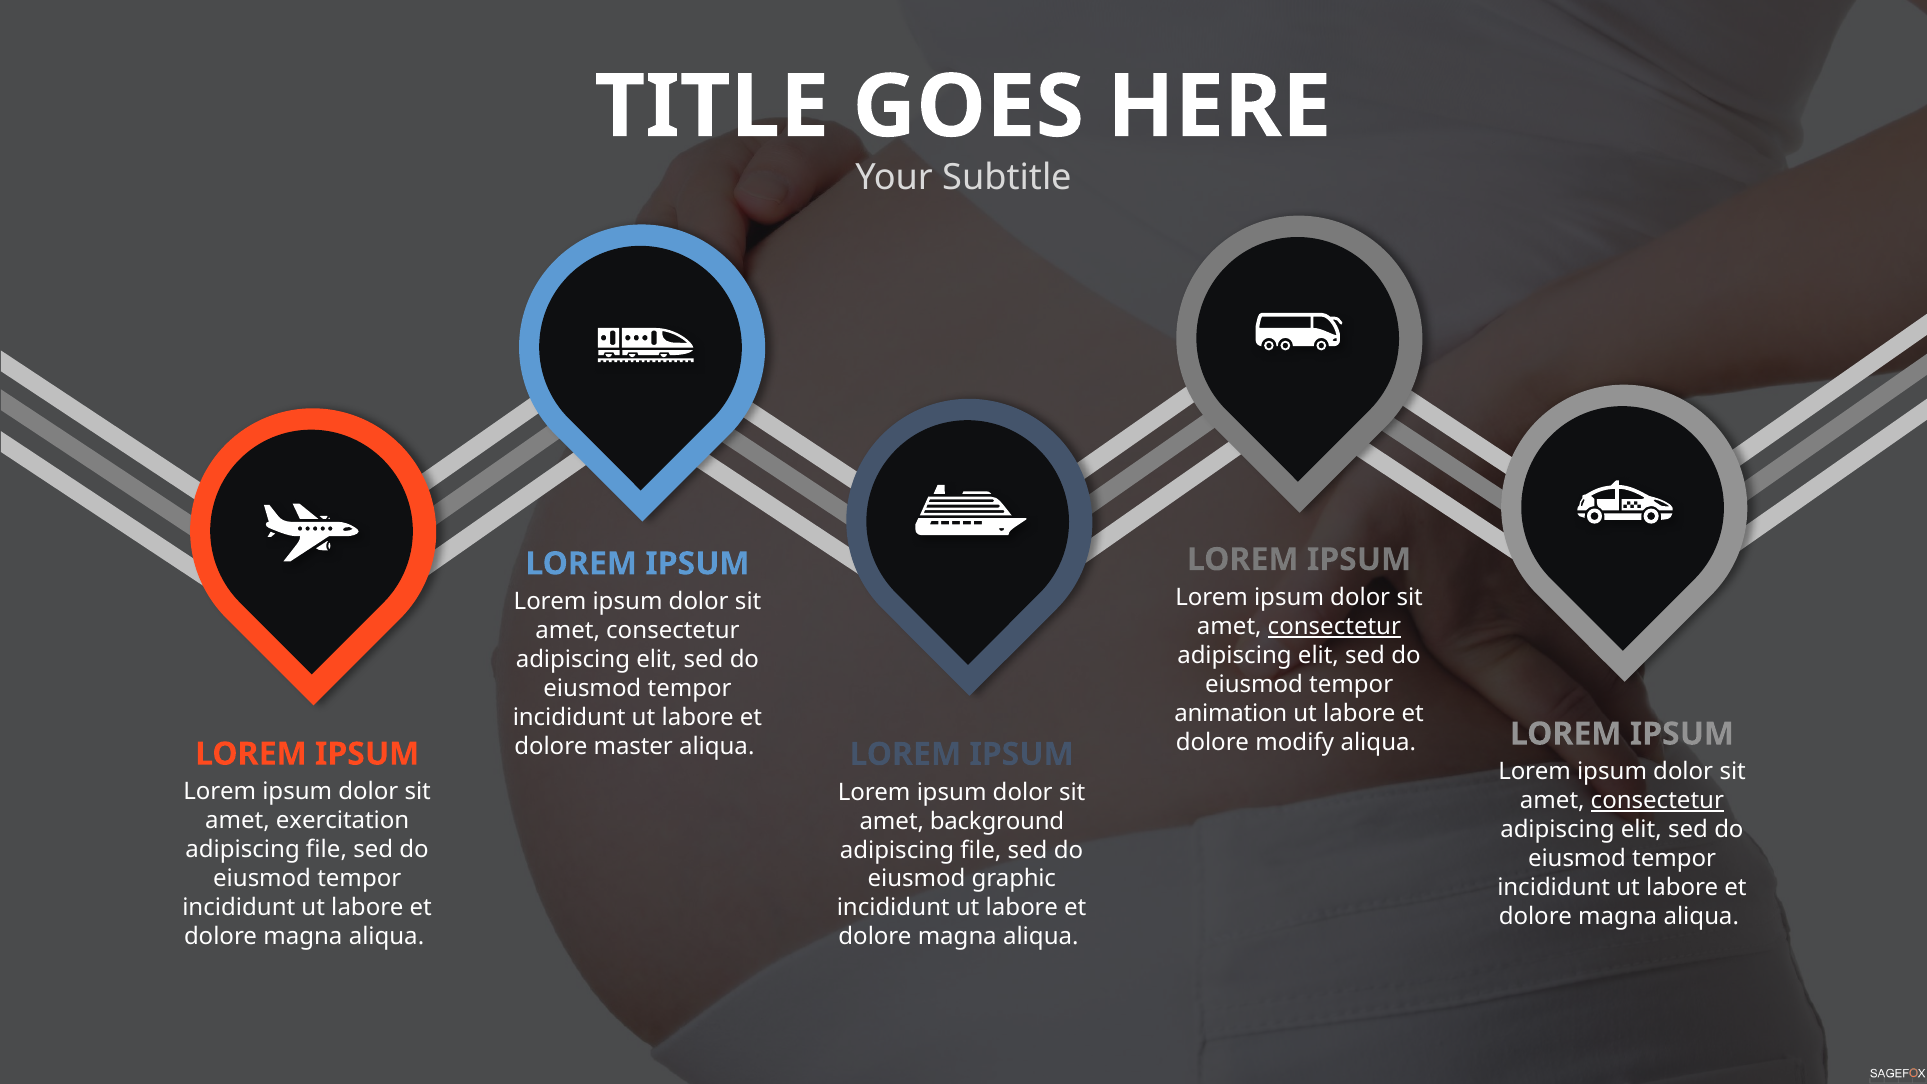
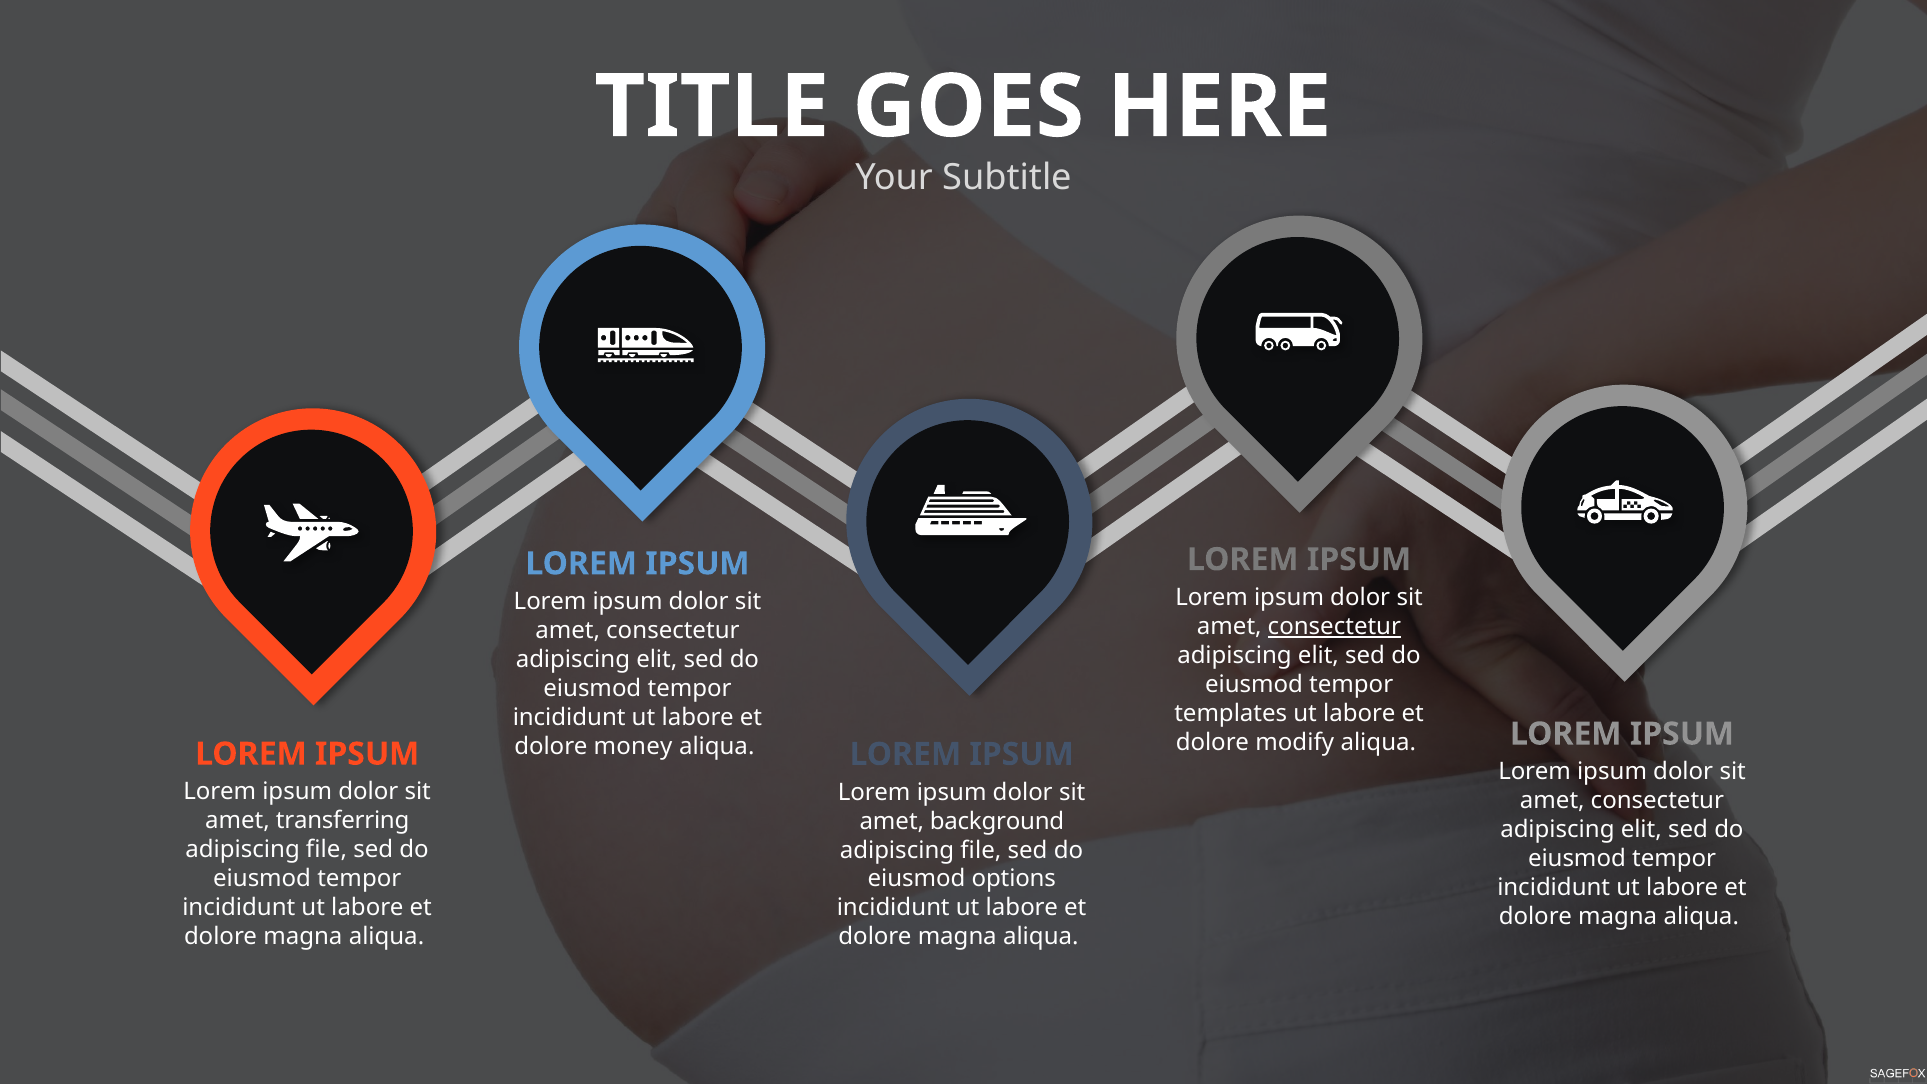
animation: animation -> templates (1231, 713)
master: master -> money (633, 746)
consectetur underline: present -> none (1657, 801)
exercitation: exercitation -> transferring (343, 821)
graphic: graphic -> options (1014, 879)
